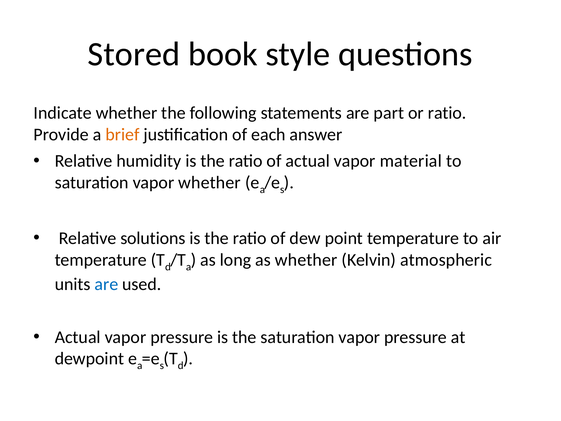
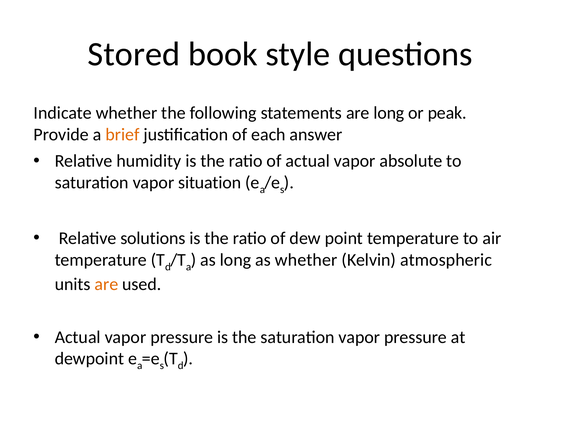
are part: part -> long (389, 113)
or ratio: ratio -> peak (447, 113)
material: material -> absolute (411, 161)
vapor whether: whether -> situation (210, 182)
are colour: blue -> orange (106, 284)
